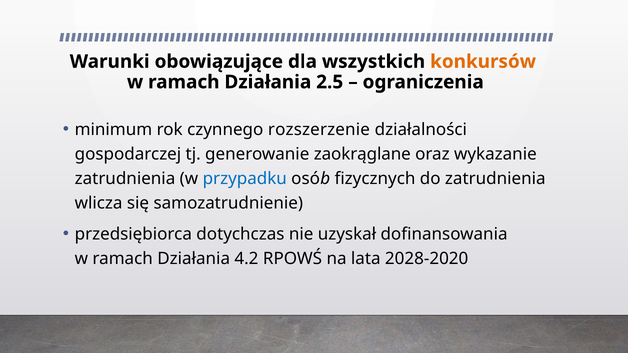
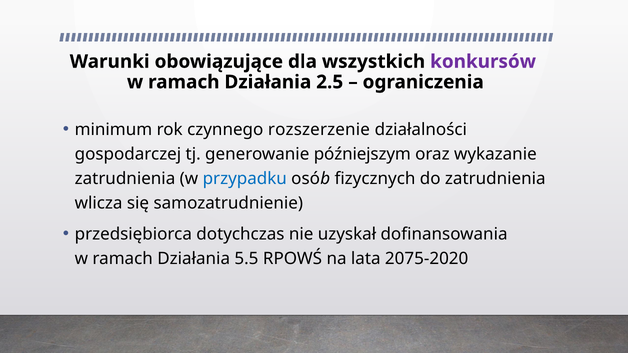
konkursów colour: orange -> purple (483, 62)
zaokrąglane: zaokrąglane -> późniejszym (362, 154)
4.2: 4.2 -> 5.5 (246, 259)
2028-2020: 2028-2020 -> 2075-2020 (427, 259)
